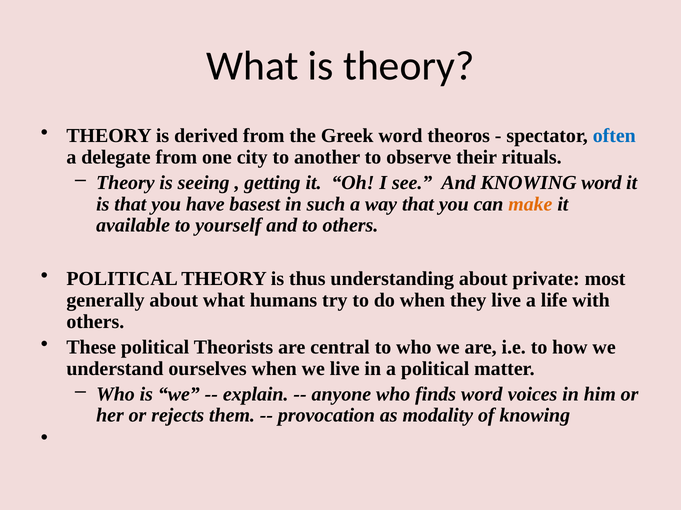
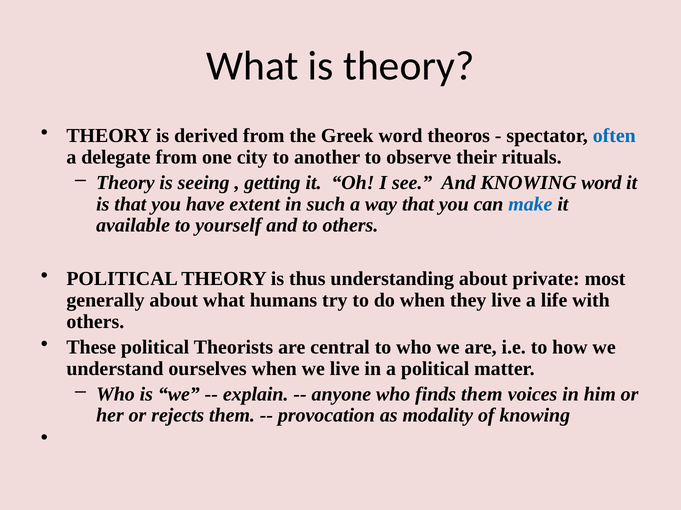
basest: basest -> extent (255, 204)
make colour: orange -> blue (530, 204)
finds word: word -> them (482, 395)
